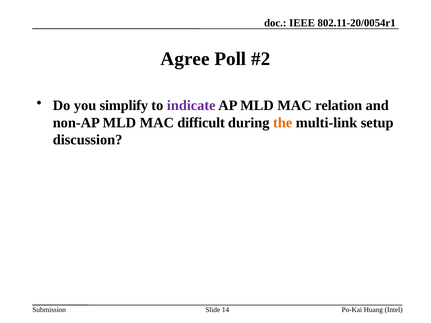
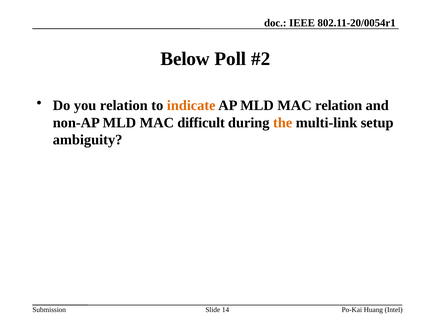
Agree: Agree -> Below (185, 59)
you simplify: simplify -> relation (124, 106)
indicate colour: purple -> orange (191, 106)
discussion: discussion -> ambiguity (88, 140)
